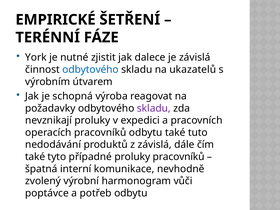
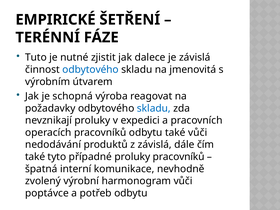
York: York -> Tuto (36, 57)
ukazatelů: ukazatelů -> jmenovitá (193, 70)
skladu colour: purple -> blue (154, 108)
také tuto: tuto -> vůči (198, 133)
